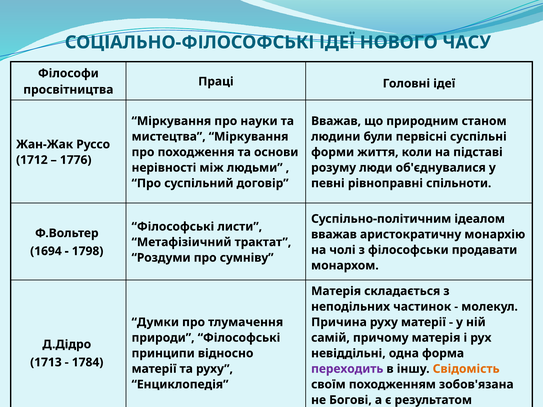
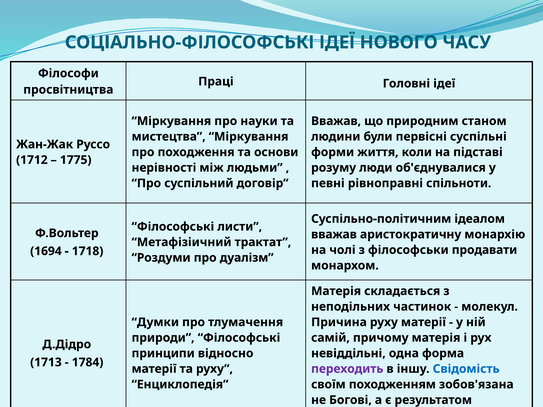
1776: 1776 -> 1775 (76, 160)
1798: 1798 -> 1718 (88, 251)
сумніву: сумніву -> дуалізм (247, 258)
Свідомість colour: orange -> blue (466, 369)
